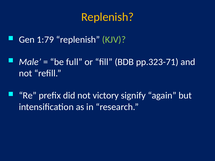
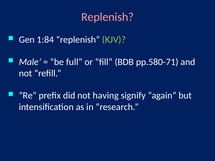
Replenish colour: yellow -> pink (107, 17)
1:79: 1:79 -> 1:84 (45, 40)
pp.323-71: pp.323-71 -> pp.580-71 (157, 62)
victory: victory -> having (106, 96)
